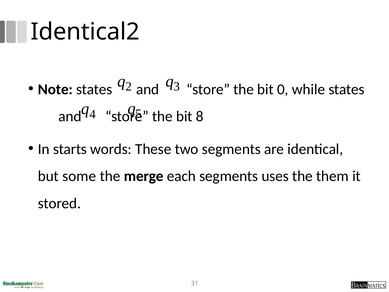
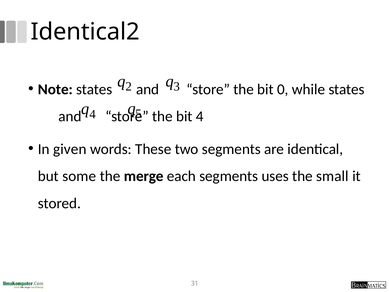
bit 8: 8 -> 4 (200, 116)
starts: starts -> given (70, 149)
them: them -> small (332, 176)
